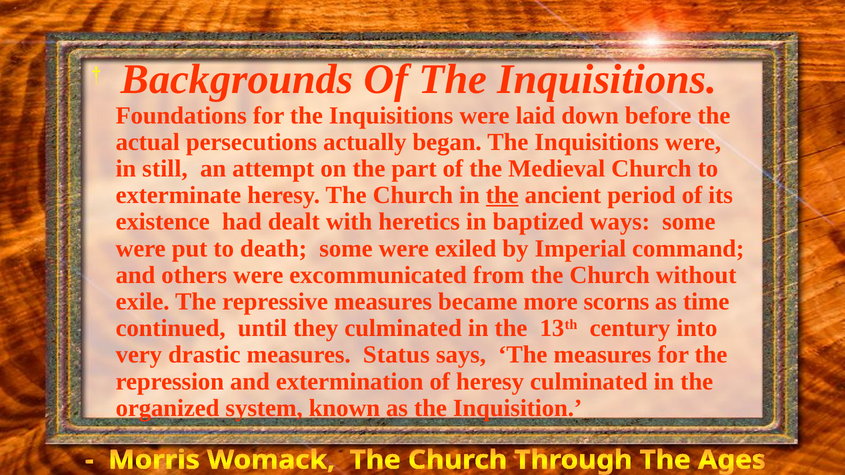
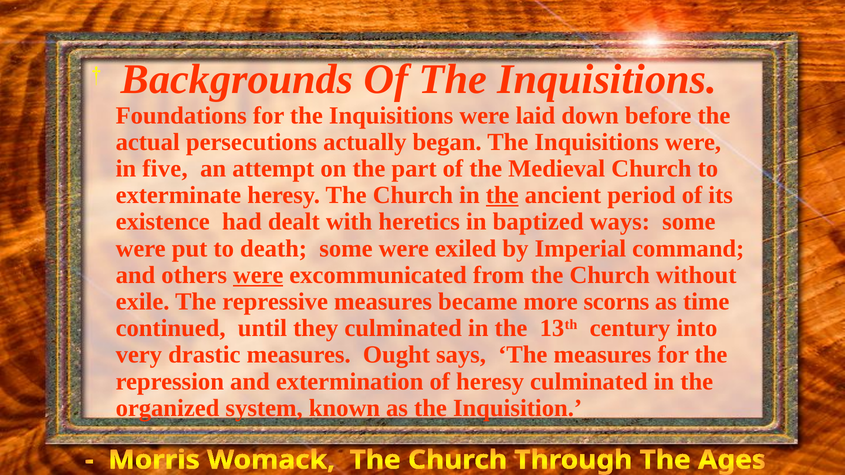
still: still -> five (165, 169)
were underline: none -> present (258, 275)
Status: Status -> Ought (396, 355)
